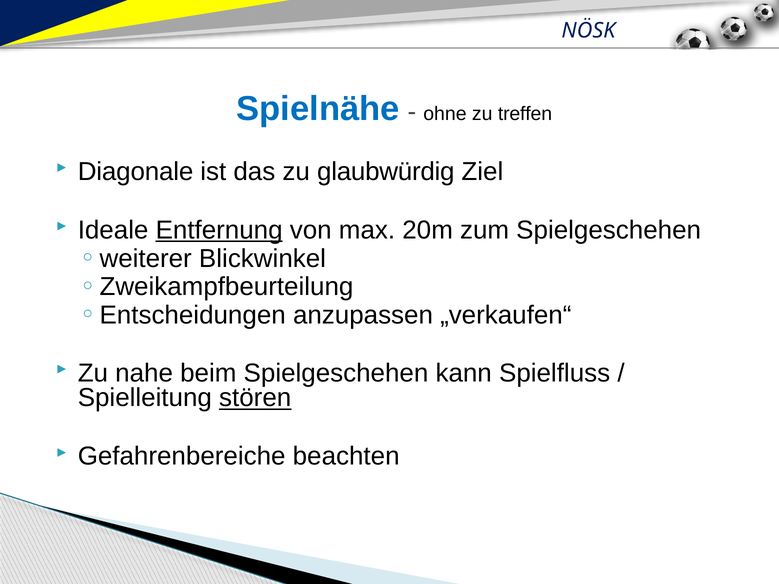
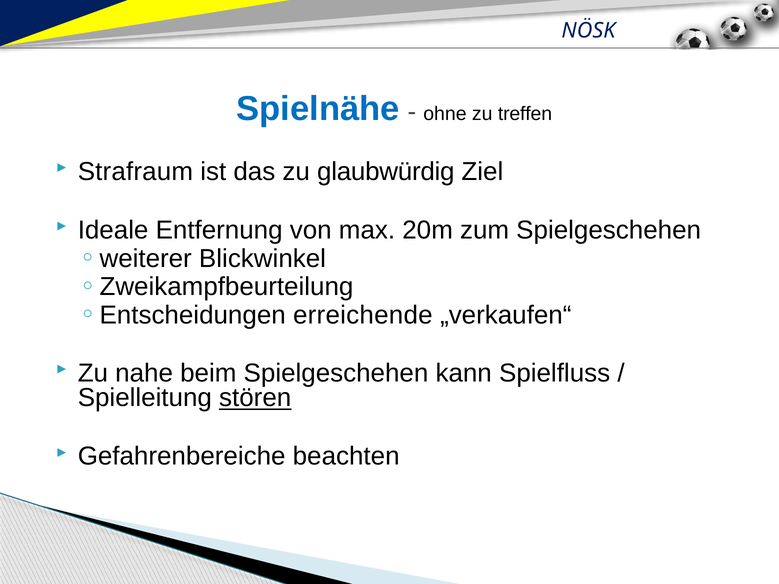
Diagonale: Diagonale -> Strafraum (135, 172)
Entfernung underline: present -> none (219, 230)
anzupassen: anzupassen -> erreichende (363, 315)
